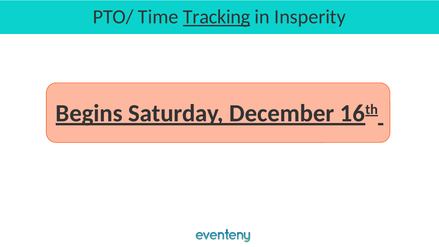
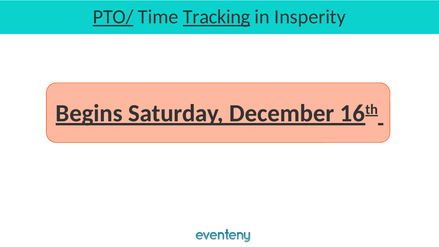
PTO/ underline: none -> present (113, 17)
